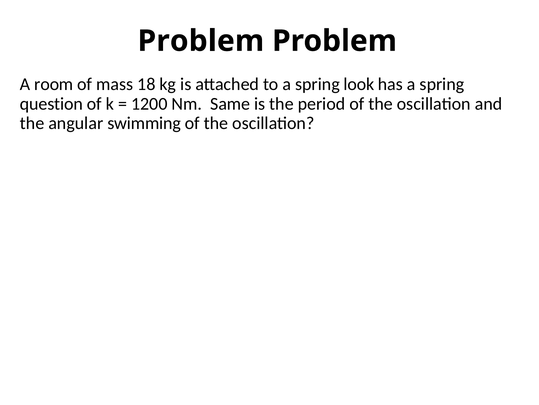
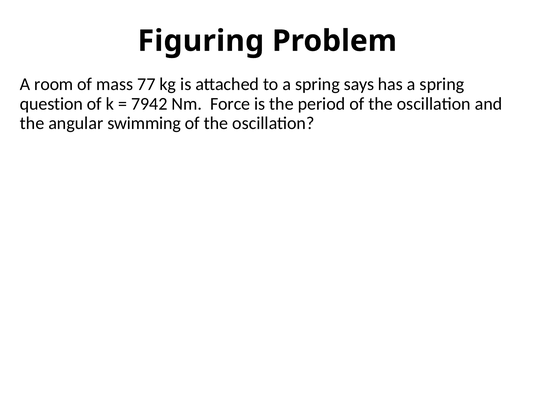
Problem: Problem -> Figuring (201, 41)
18: 18 -> 77 (146, 84)
look: look -> says (359, 84)
1200: 1200 -> 7942 (149, 104)
Same: Same -> Force (230, 104)
